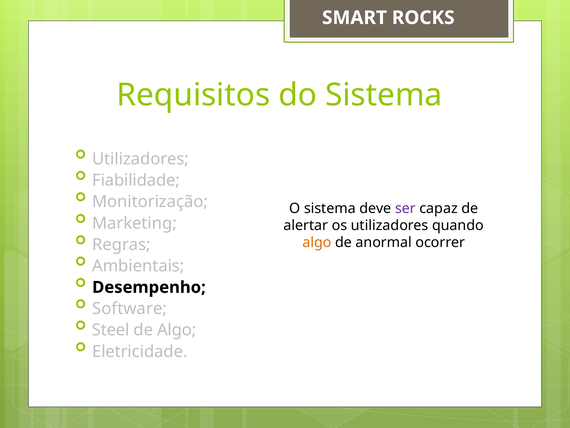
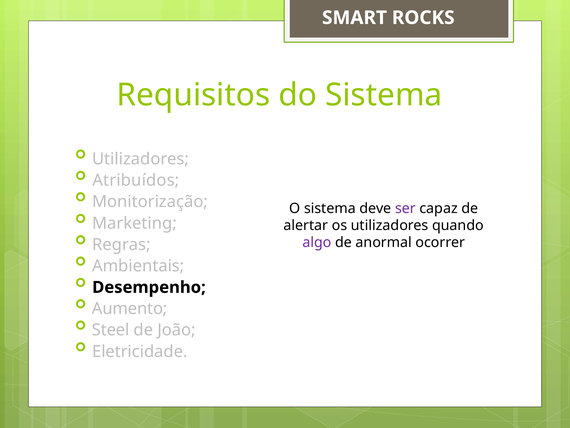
Fiabilidade: Fiabilidade -> Atribuídos (136, 180)
algo colour: orange -> purple (317, 242)
Software: Software -> Aumento (130, 308)
de Algo: Algo -> João (177, 330)
